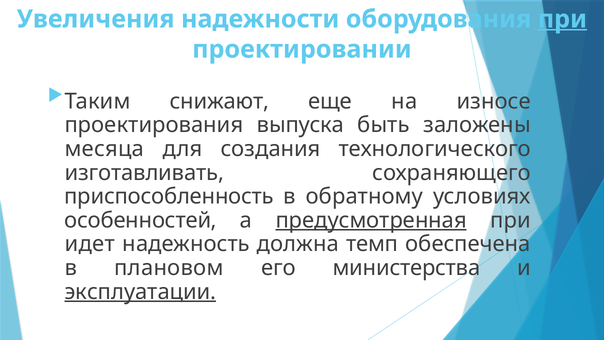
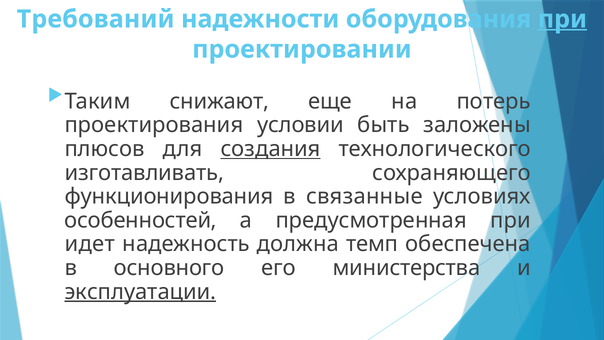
Увеличения: Увеличения -> Требований (96, 19)
износе: износе -> потерь (494, 101)
выпуска: выпуска -> условии (301, 125)
месяца: месяца -> плюсов (105, 149)
создания underline: none -> present (271, 149)
приспособленность: приспособленность -> функционирования (169, 196)
обратному: обратному -> связанные (364, 196)
предусмотренная underline: present -> none (371, 220)
плановом: плановом -> основного (169, 268)
